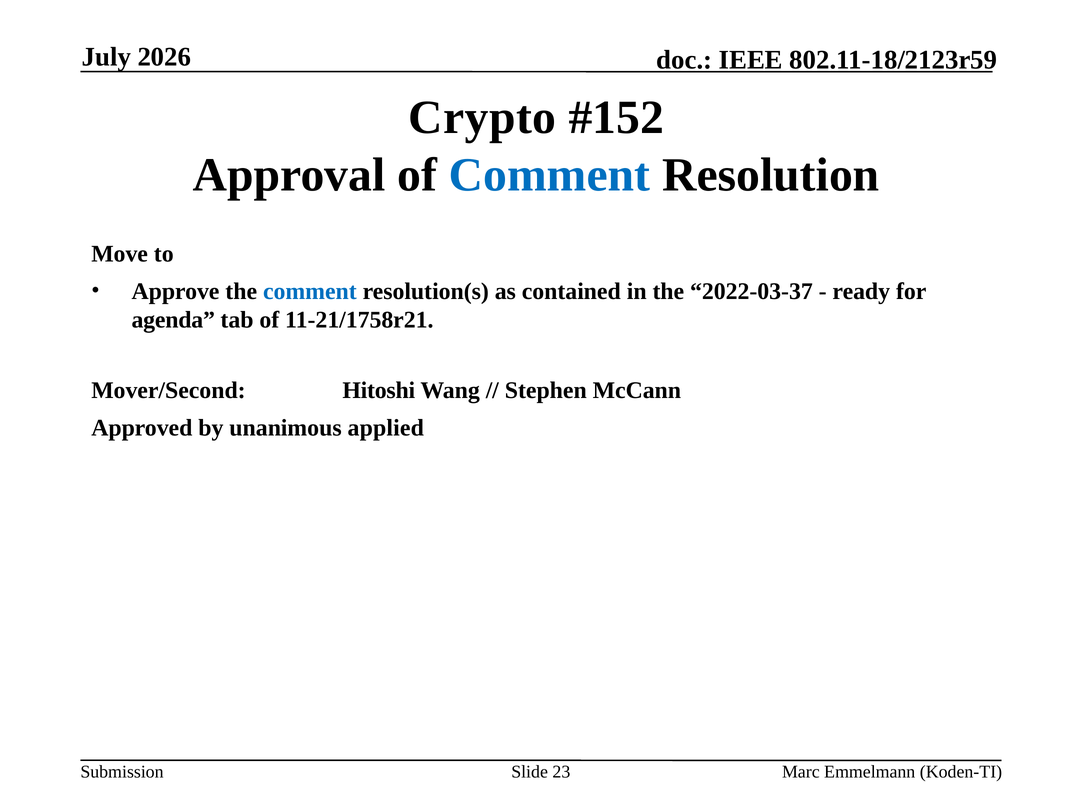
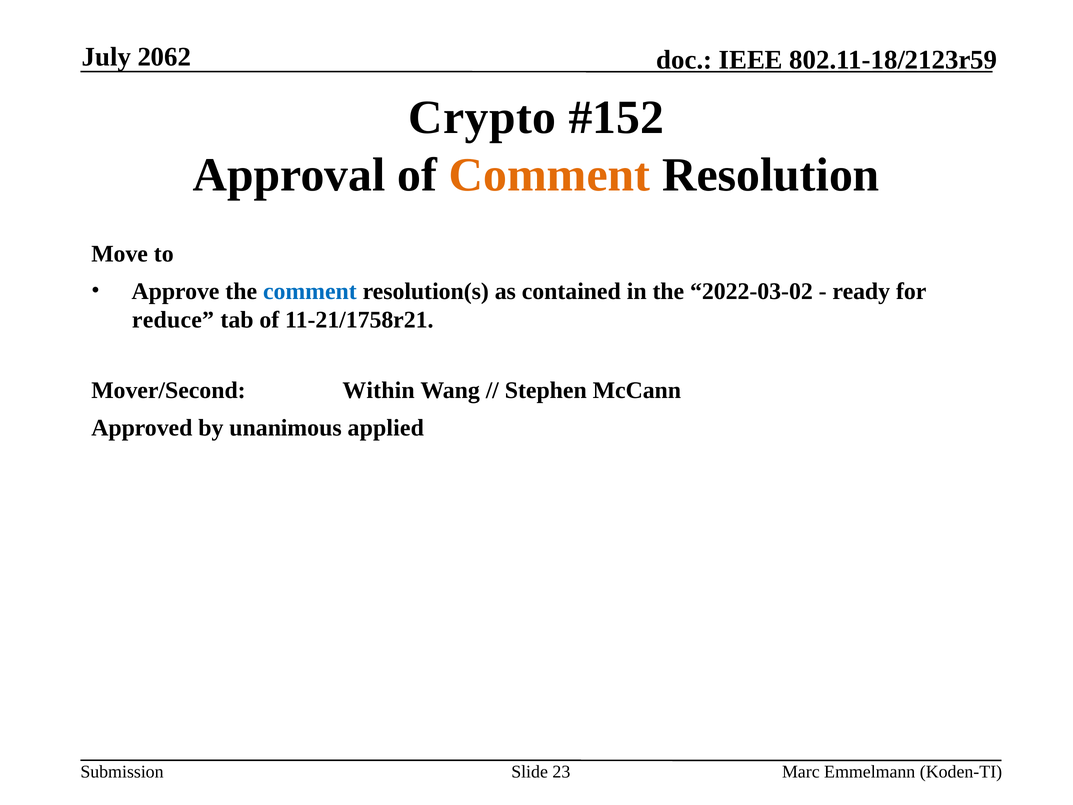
2026: 2026 -> 2062 (164, 57)
Comment colour: blue -> orange (550, 175)
2022-03-37: 2022-03-37 -> 2022-03-02 (751, 291)
agenda: agenda -> reduce (173, 320)
Hitoshi: Hitoshi -> Within (379, 390)
